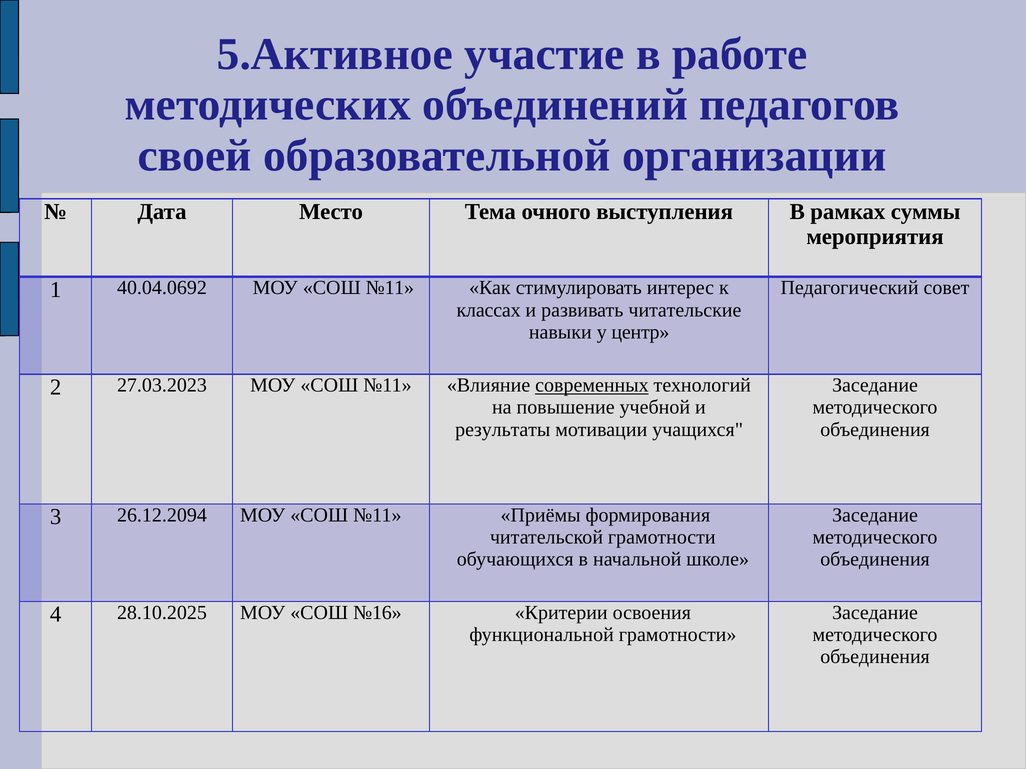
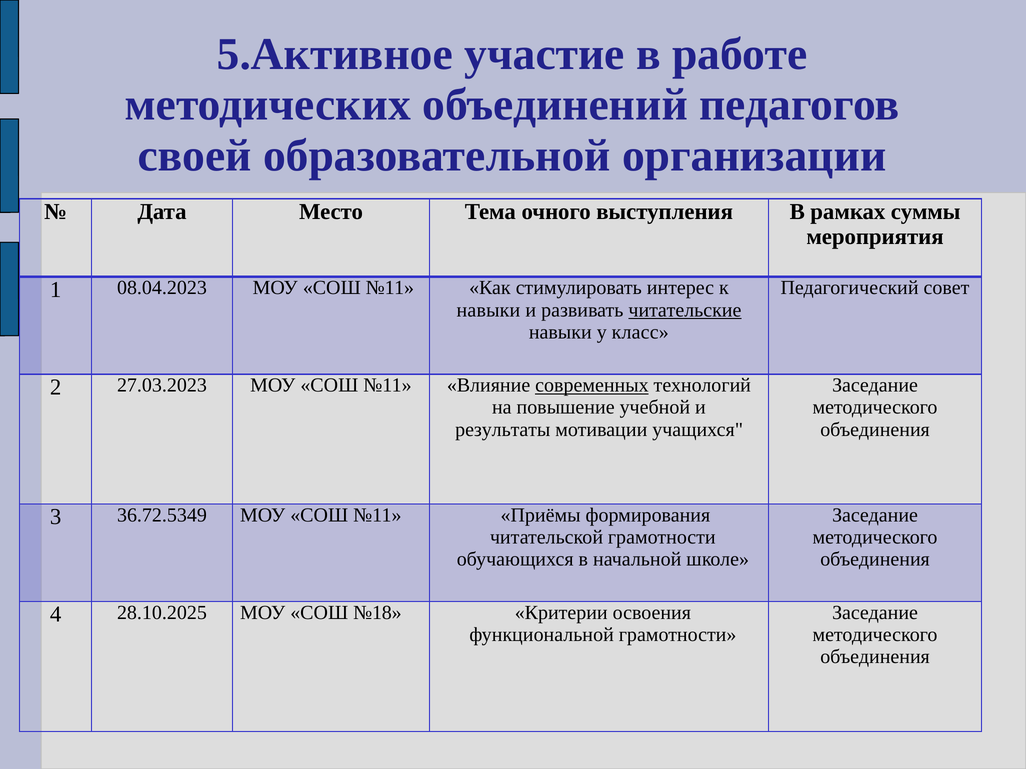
40.04.0692: 40.04.0692 -> 08.04.2023 (162, 288)
классах: классах -> навыки (488, 310)
читательские underline: none -> present (685, 310)
центр: центр -> класс (640, 332)
26.12.2094: 26.12.2094 -> 36.72.5349 (162, 516)
№16: №16 -> №18 (377, 613)
